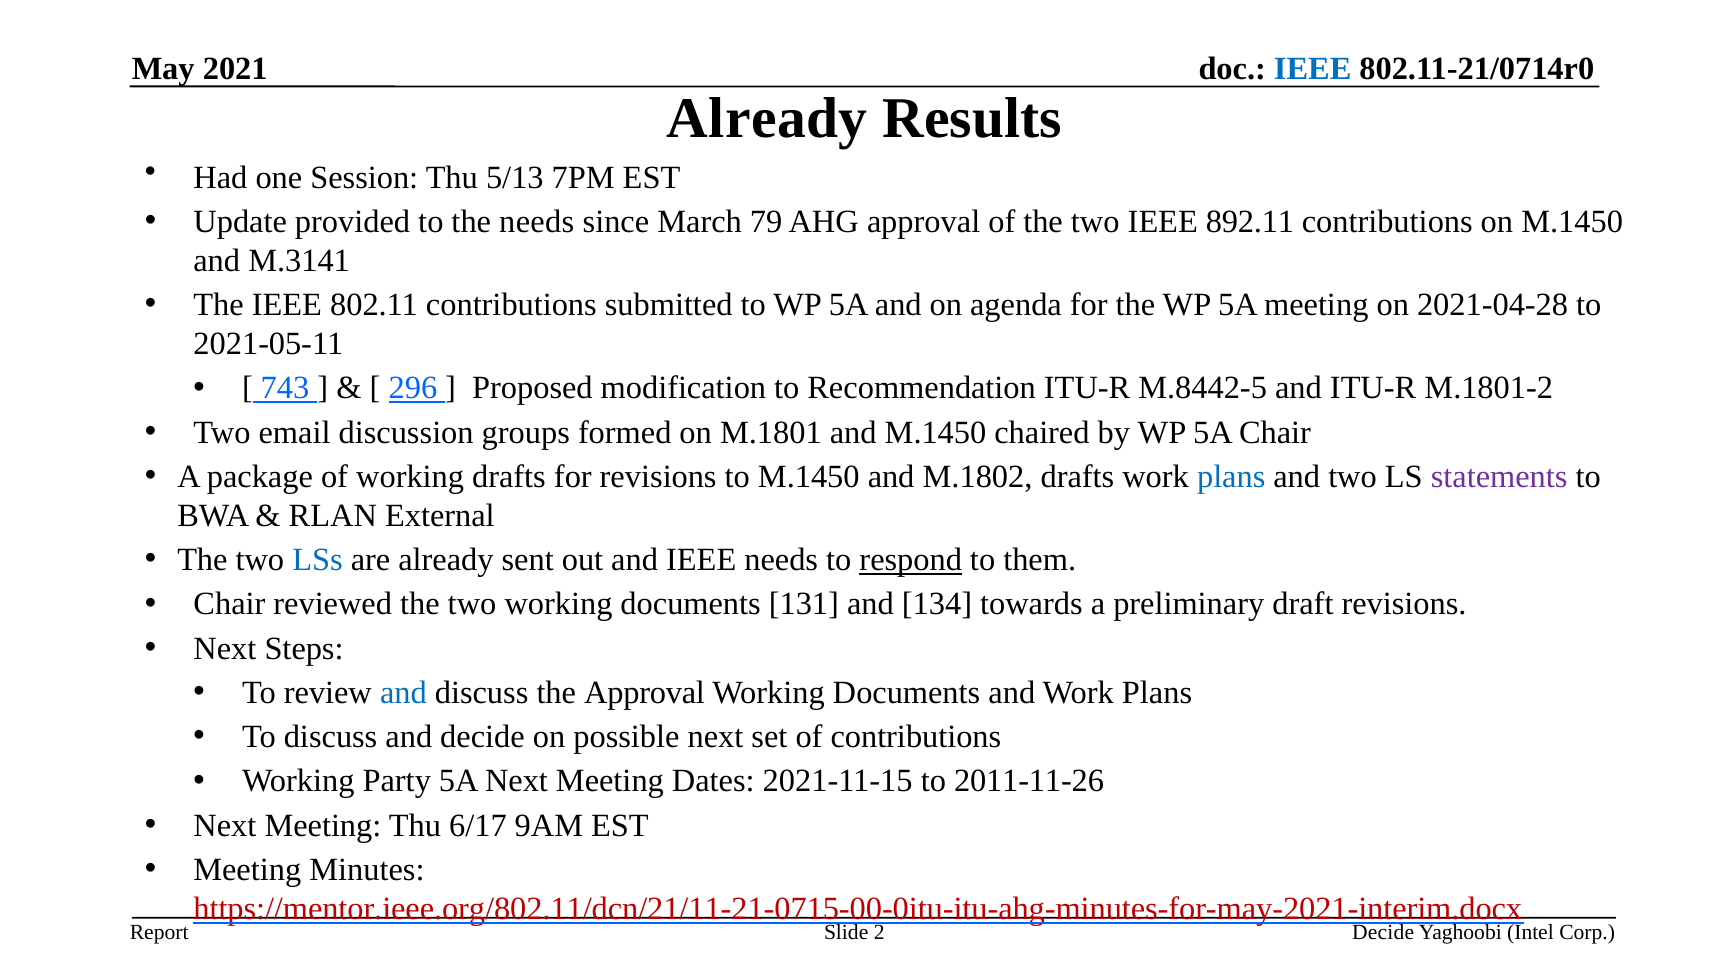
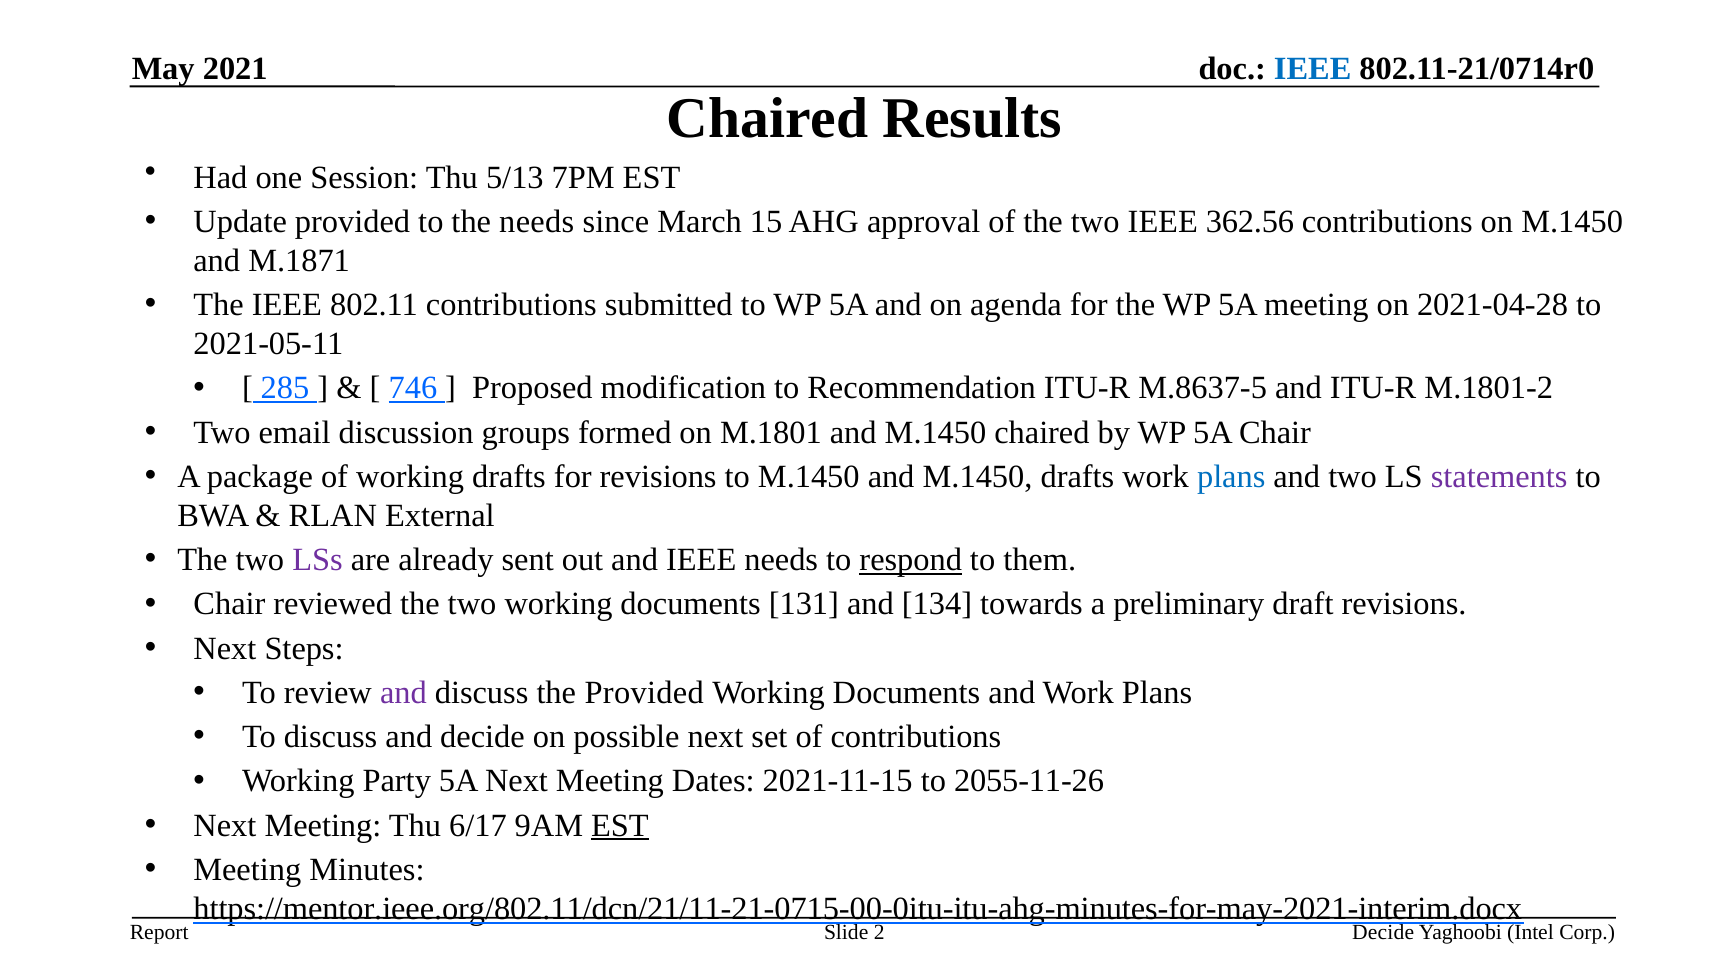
Already: Already -> Chaired (767, 118)
79: 79 -> 15 (766, 222)
892.11: 892.11 -> 362.56 (1250, 222)
M.3141: M.3141 -> M.1871 (299, 261)
743: 743 -> 285 (285, 388)
296: 296 -> 746 (413, 388)
M.8442-5: M.8442-5 -> M.8637-5 (1203, 388)
M.1450 and M.1802: M.1802 -> M.1450 (978, 477)
LSs colour: blue -> purple (317, 560)
and colour: blue -> purple (403, 693)
the Approval: Approval -> Provided (644, 693)
2011-11-26: 2011-11-26 -> 2055-11-26 (1029, 782)
EST underline: none -> present (620, 826)
https://mentor.ieee.org/802.11/dcn/21/11-21-0715-00-0itu-itu-ahg-minutes-for-may-2021-interim.docx colour: red -> black (858, 909)
